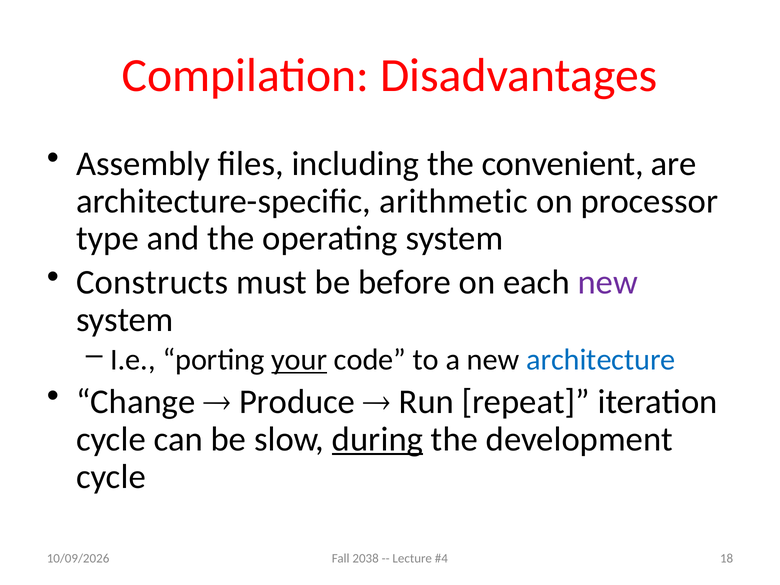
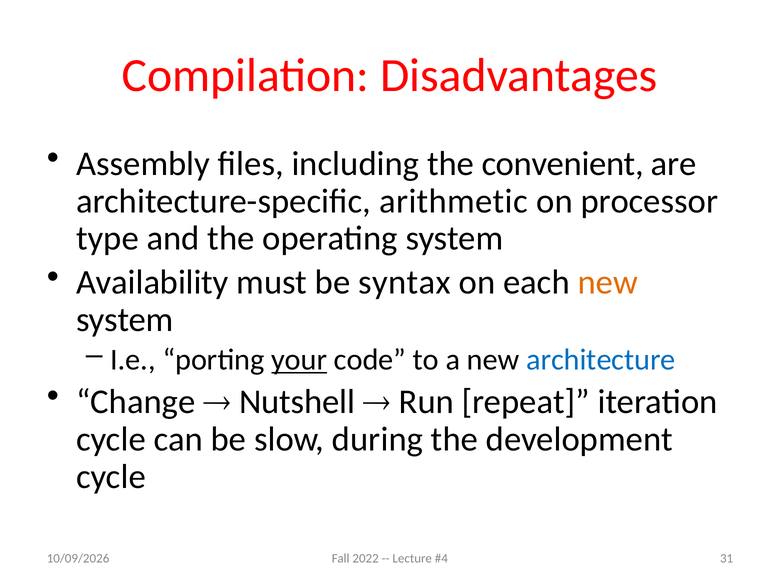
Constructs: Constructs -> Availability (152, 282)
before: before -> syntax (404, 282)
new colour: purple -> orange (608, 282)
Produce: Produce -> Nutshell (297, 402)
during underline: present -> none (378, 439)
2038: 2038 -> 2022 (366, 559)
18: 18 -> 31 (727, 559)
